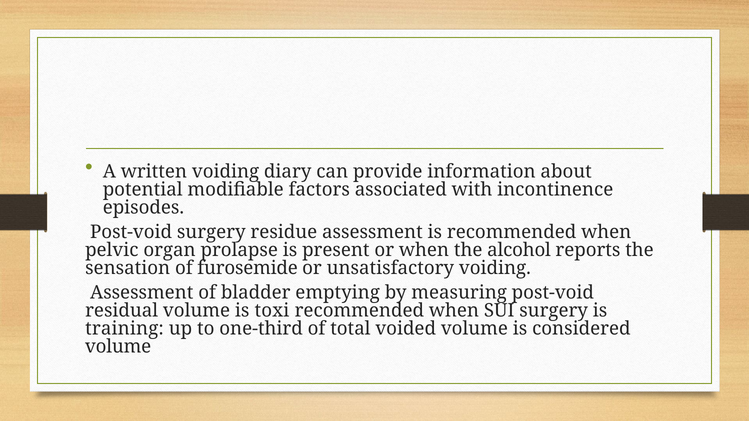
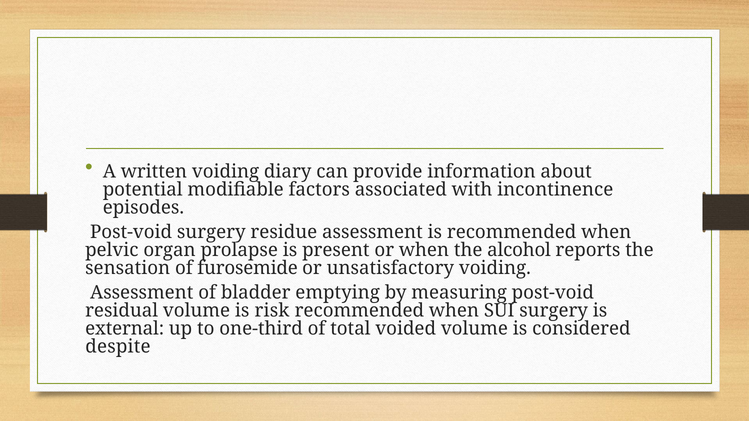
toxi: toxi -> risk (272, 311)
training: training -> external (125, 329)
volume: volume -> despite (118, 347)
